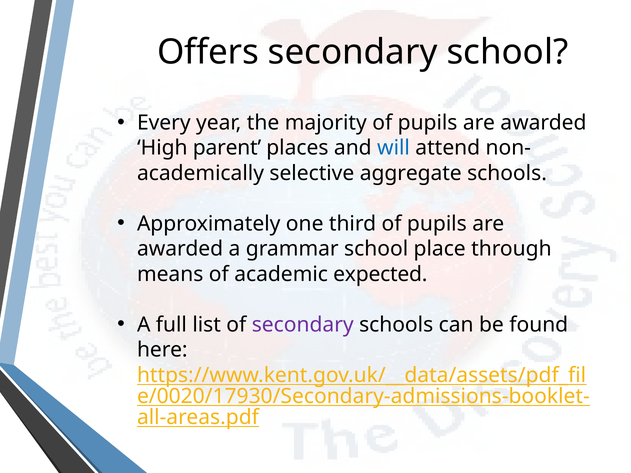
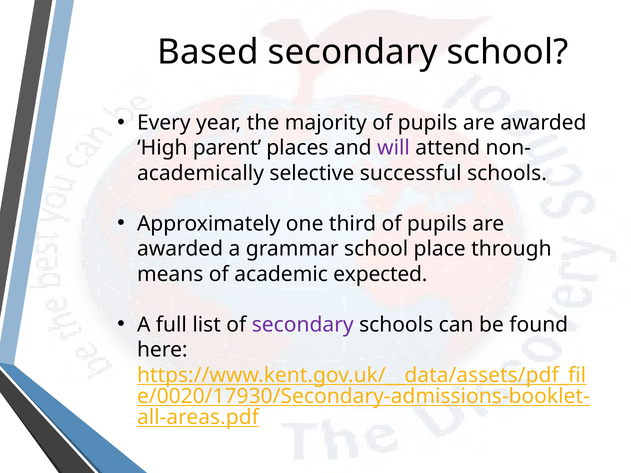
Offers: Offers -> Based (208, 52)
will colour: blue -> purple (393, 148)
aggregate: aggregate -> successful (411, 173)
